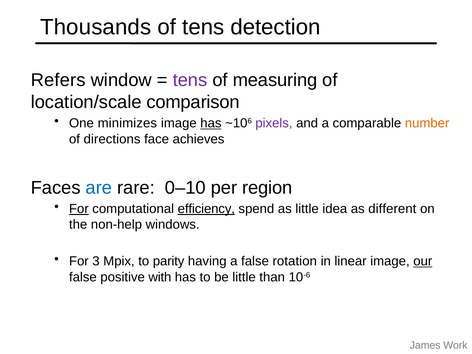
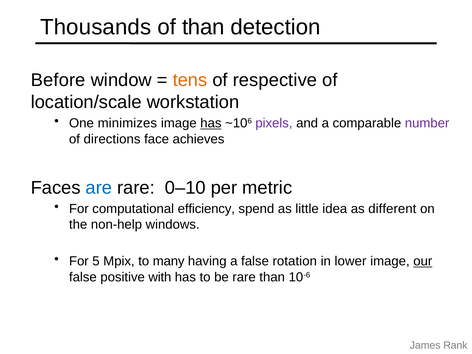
of tens: tens -> than (203, 27)
Refers: Refers -> Before (58, 80)
tens colour: purple -> orange (190, 80)
measuring: measuring -> respective (275, 80)
comparison: comparison -> workstation (193, 102)
number colour: orange -> purple (427, 123)
region: region -> metric (267, 188)
For underline: present -> none (79, 209)
efficiency underline: present -> none (206, 209)
3: 3 -> 5 (96, 261)
parity: parity -> many (169, 261)
linear: linear -> lower (350, 261)
be little: little -> rare (244, 277)
Work: Work -> Rank (455, 345)
